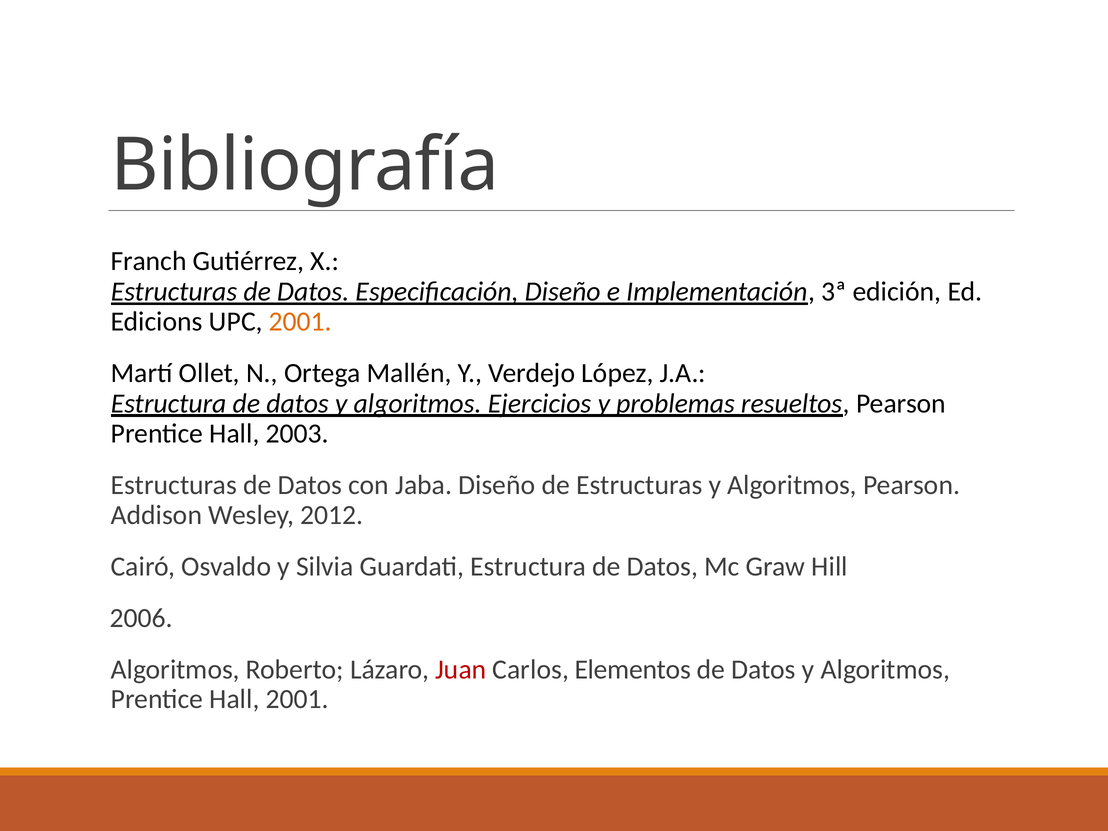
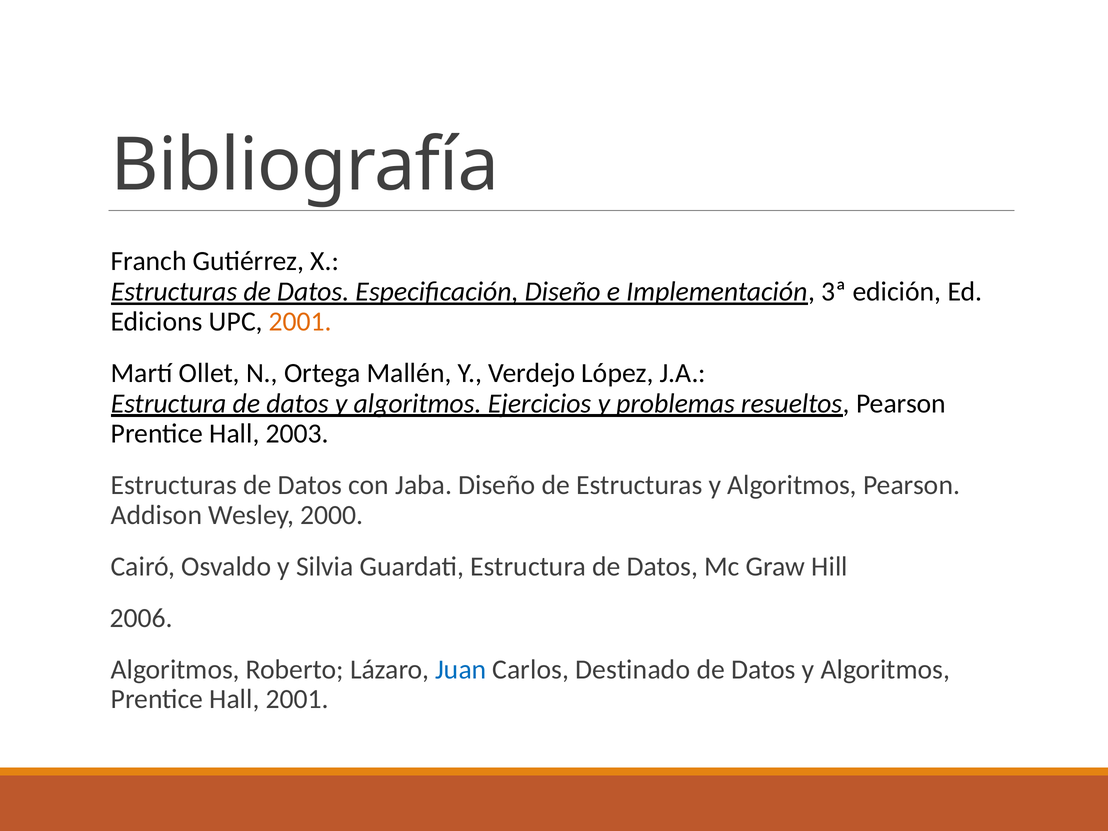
2012: 2012 -> 2000 (332, 515)
Juan colour: red -> blue (461, 669)
Elementos: Elementos -> Destinado (633, 669)
